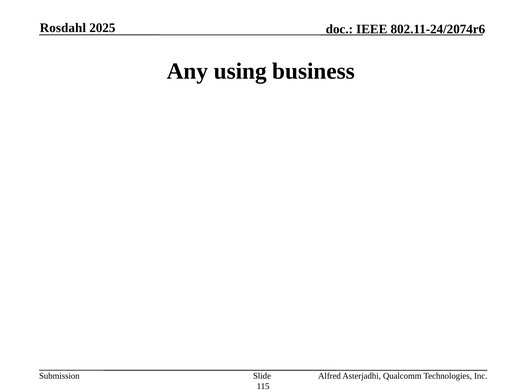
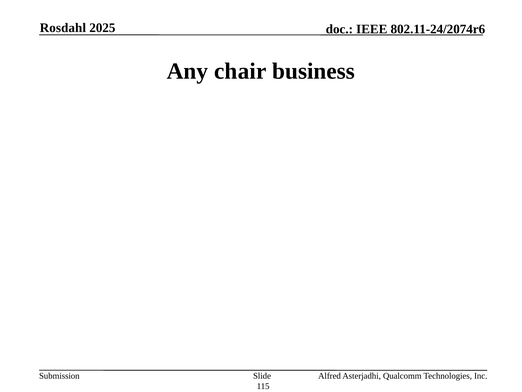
using: using -> chair (240, 71)
